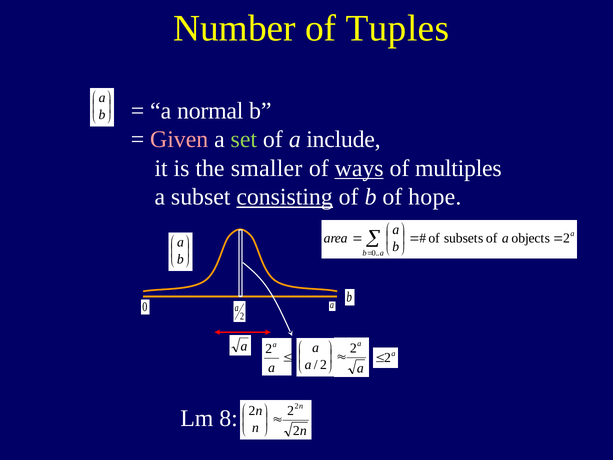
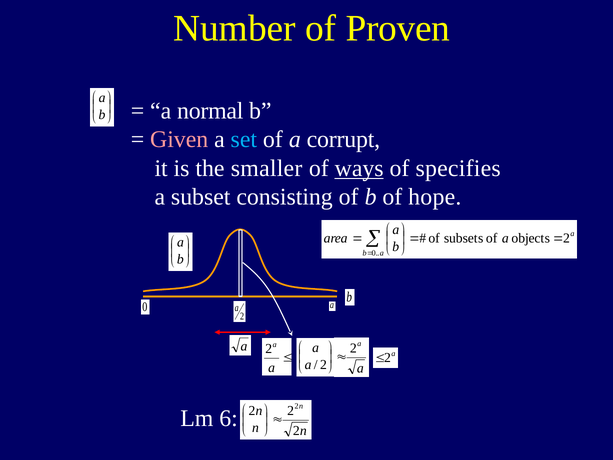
Tuples: Tuples -> Proven (398, 28)
set colour: light green -> light blue (244, 140)
include: include -> corrupt (343, 140)
multiples: multiples -> specifies (458, 168)
consisting underline: present -> none (285, 197)
8: 8 -> 6 (229, 418)
